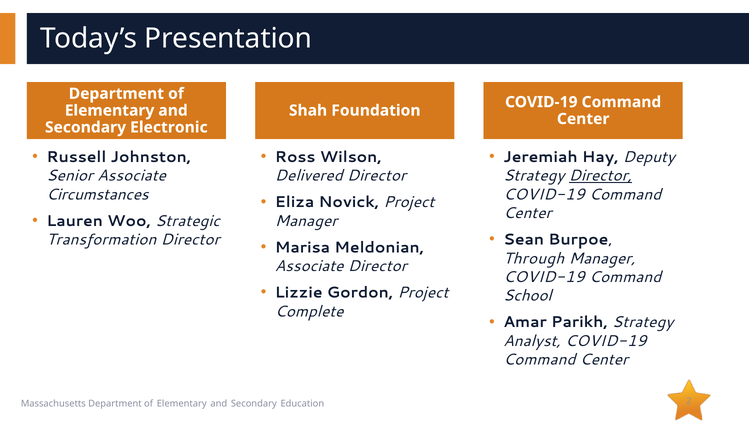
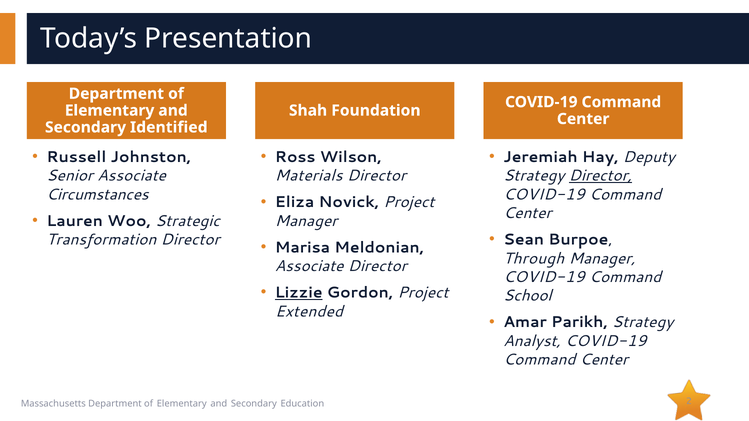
Electronic: Electronic -> Identified (169, 127)
Delivered: Delivered -> Materials (309, 176)
Lizzie underline: none -> present (299, 293)
Complete: Complete -> Extended (309, 312)
